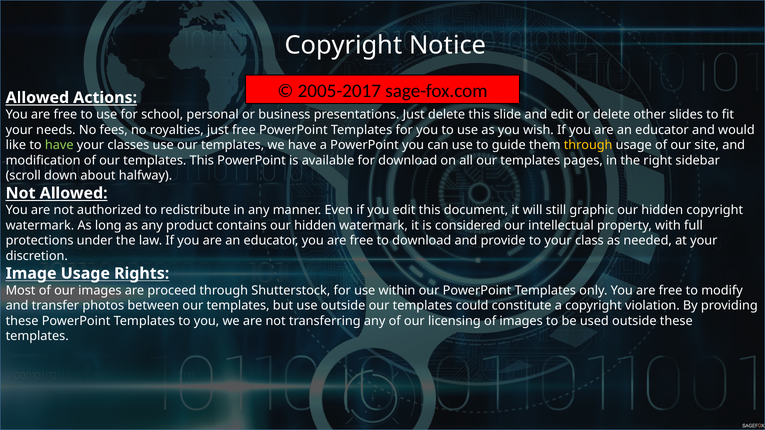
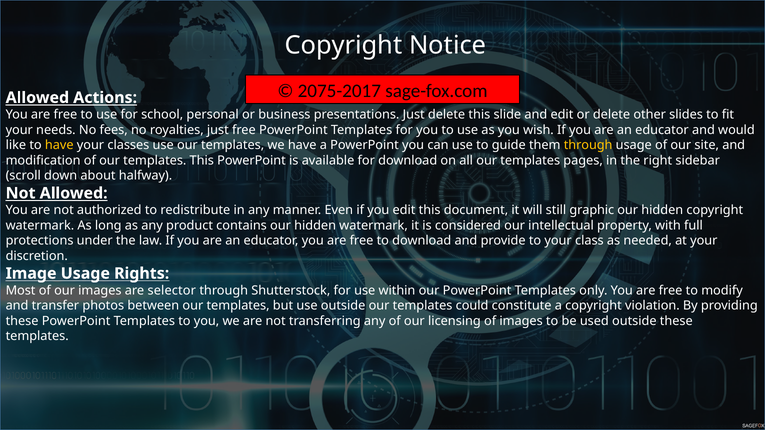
2005-2017: 2005-2017 -> 2075-2017 (339, 91)
have colour: light green -> yellow (59, 145)
proceed: proceed -> selector (172, 291)
